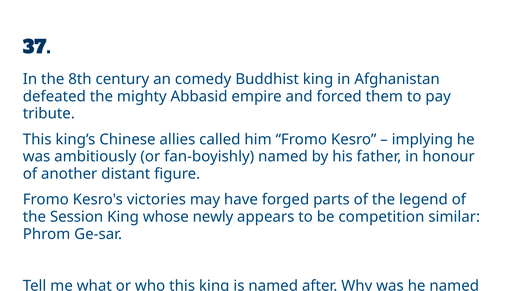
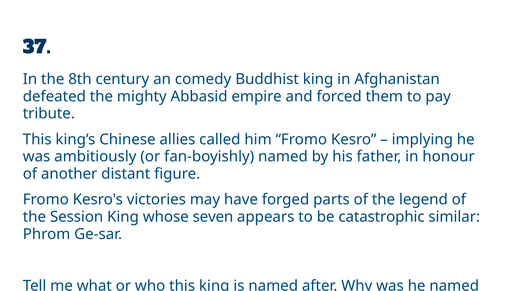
newly: newly -> seven (213, 217)
competition: competition -> catastrophic (382, 217)
